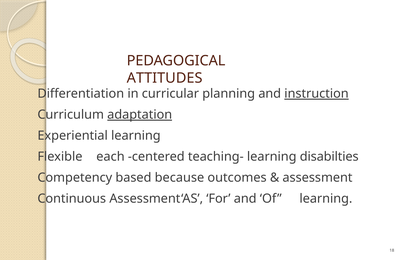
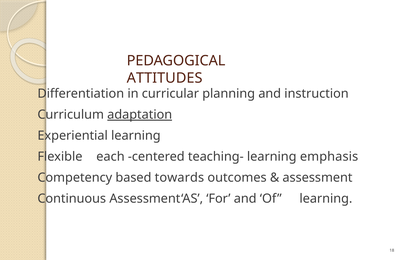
instruction underline: present -> none (317, 94)
disabilties: disabilties -> emphasis (329, 157)
because: because -> towards (179, 178)
